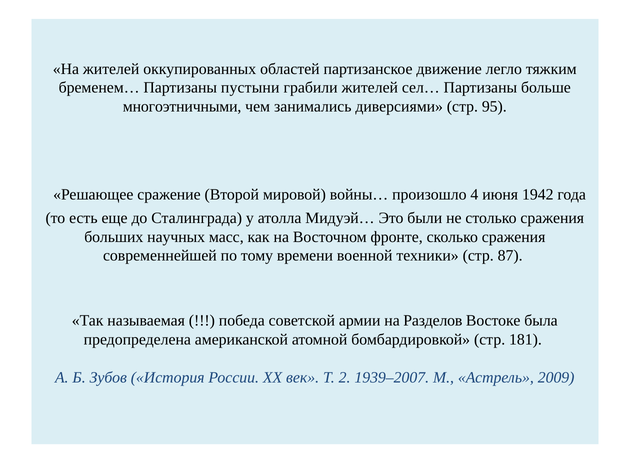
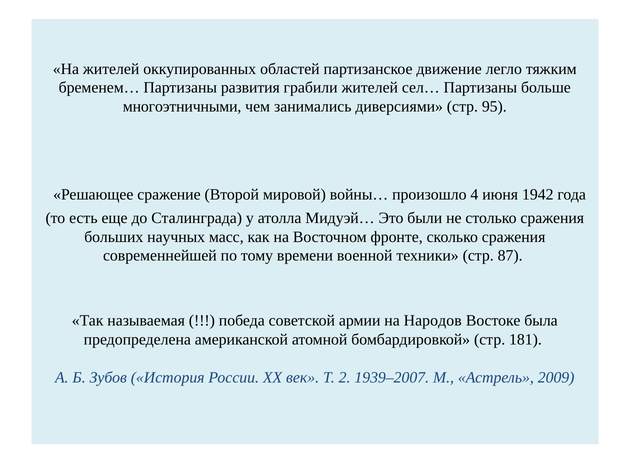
пустыни: пустыни -> развития (250, 88)
Разделов: Разделов -> Народов (433, 321)
